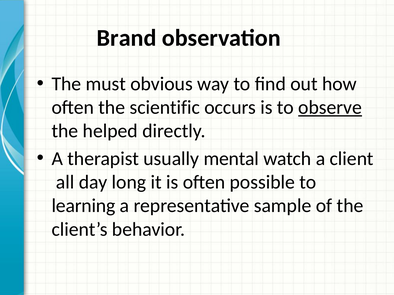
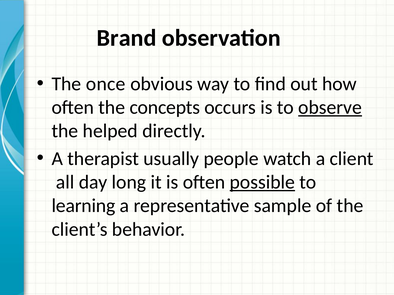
must: must -> once (106, 84)
scientific: scientific -> concepts (165, 108)
mental: mental -> people (231, 159)
possible underline: none -> present (262, 182)
